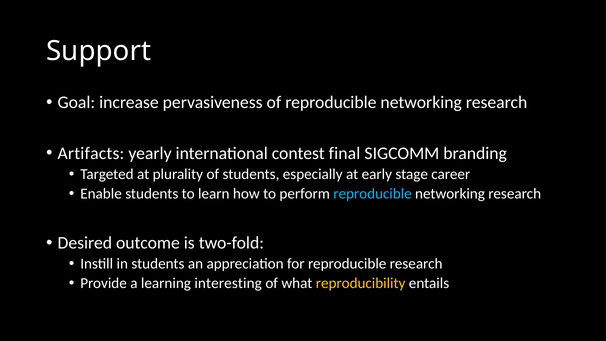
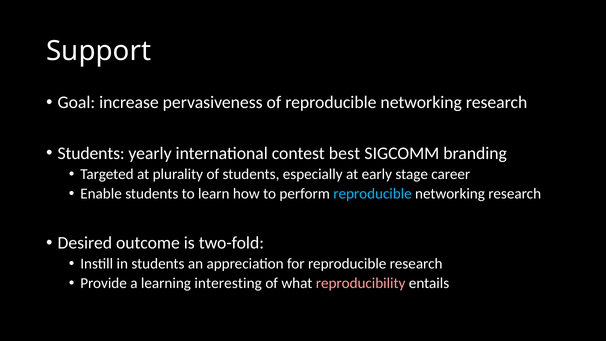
Artifacts: Artifacts -> Students (91, 153)
final: final -> best (344, 153)
reproducibility colour: yellow -> pink (361, 283)
